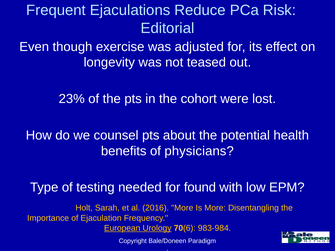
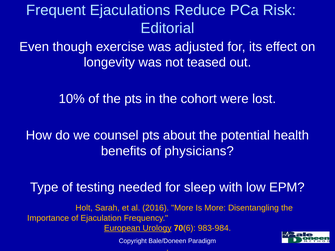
23%: 23% -> 10% (72, 99)
found: found -> sleep (200, 188)
